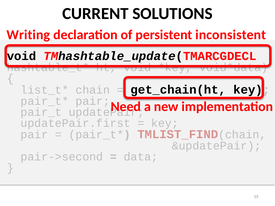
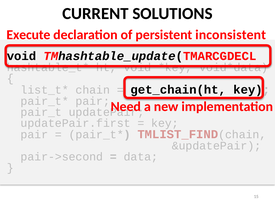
Writing: Writing -> Execute (28, 35)
